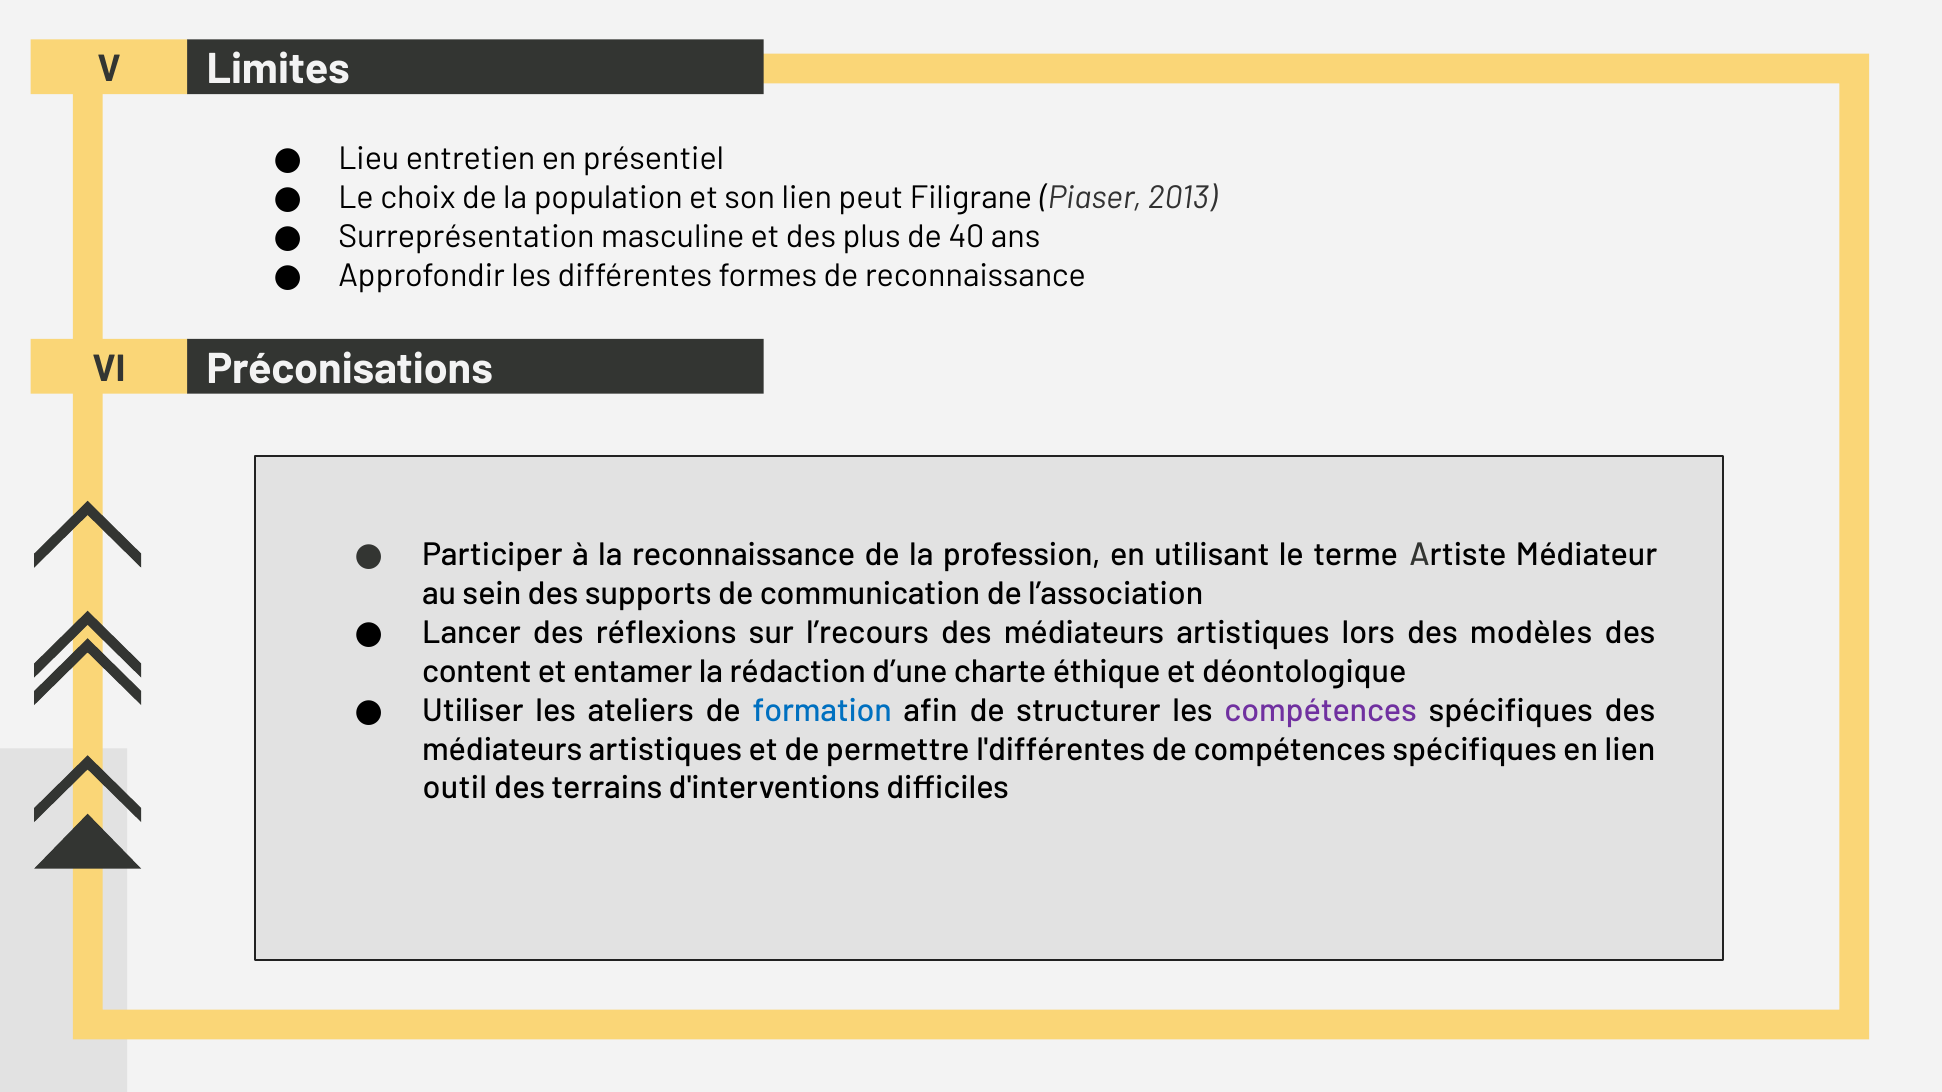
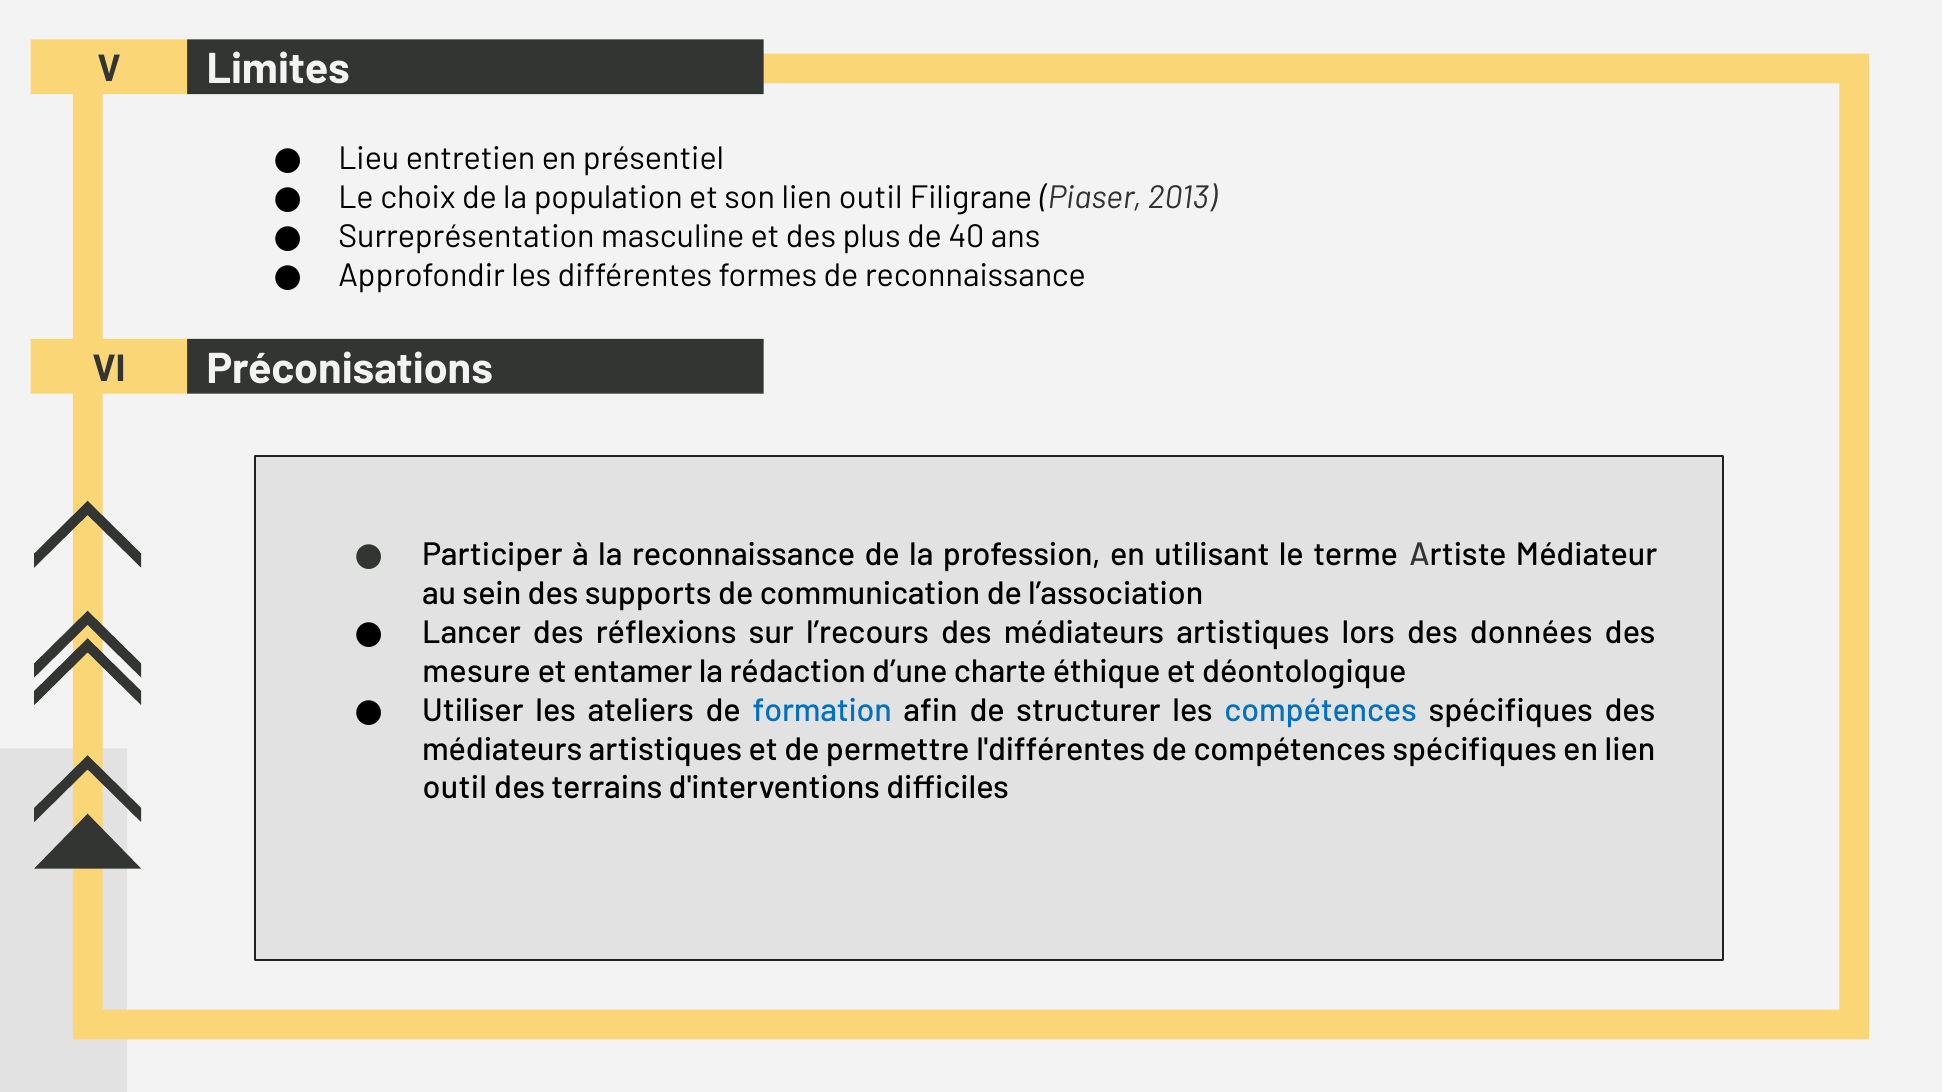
son lien peut: peut -> outil (871, 198)
modèles: modèles -> données (1531, 633)
content: content -> mesure (477, 672)
compétences colour: purple -> blue (1321, 711)
